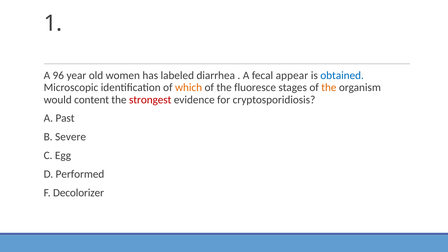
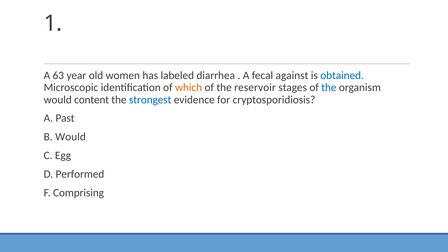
96: 96 -> 63 (58, 75)
appear: appear -> against (292, 75)
fluoresce: fluoresce -> reservoir (255, 88)
the colour: orange -> blue (329, 88)
strongest colour: red -> blue (150, 100)
B Severe: Severe -> Would (71, 137)
Decolorizer: Decolorizer -> Comprising (79, 193)
